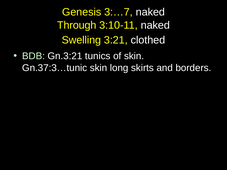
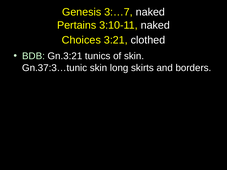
Through: Through -> Pertains (77, 25)
Swelling: Swelling -> Choices (81, 40)
